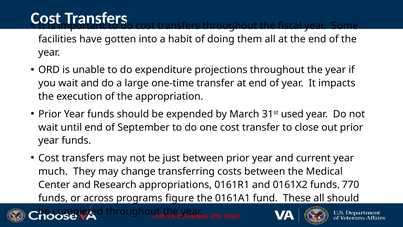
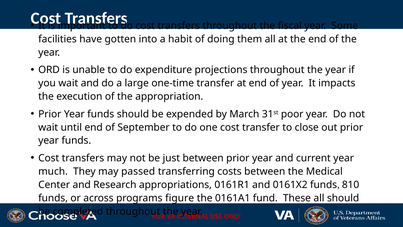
used: used -> poor (292, 114)
change: change -> passed (138, 171)
770: 770 -> 810 (351, 185)
